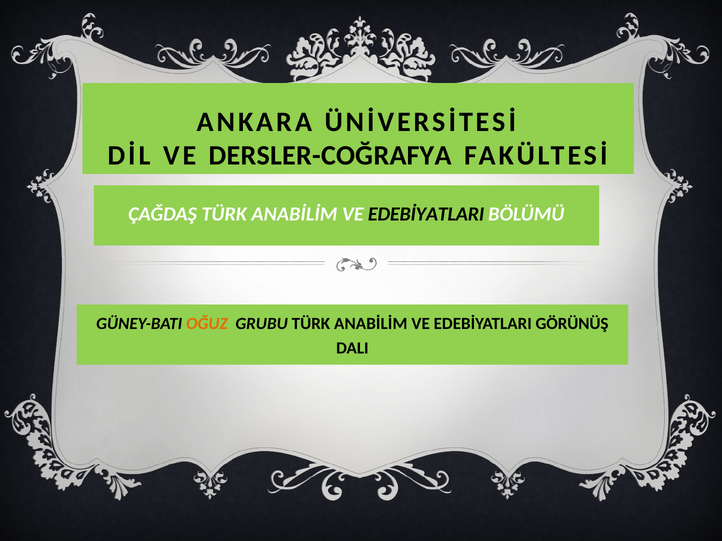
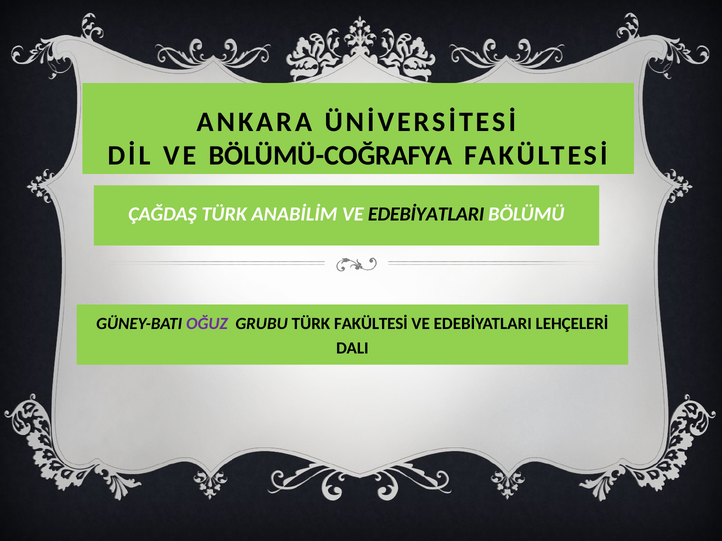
DERSLER-COĞRAFYA: DERSLER-COĞRAFYA -> BÖLÜMÜ-COĞRAFYA (330, 156)
OĞUZ colour: orange -> purple (207, 324)
GRUBU TÜRK ANABİLİM: ANABİLİM -> FAKÜLTESİ (371, 324)
GÖRÜNÜŞ: GÖRÜNÜŞ -> LEHÇELERİ (572, 324)
